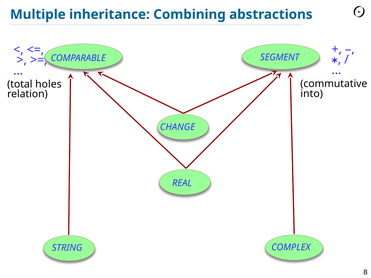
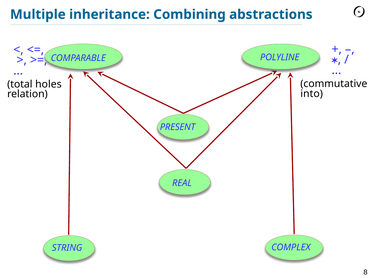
SEGMENT: SEGMENT -> POLYLINE (280, 57)
CHANGE: CHANGE -> PRESENT (178, 127)
